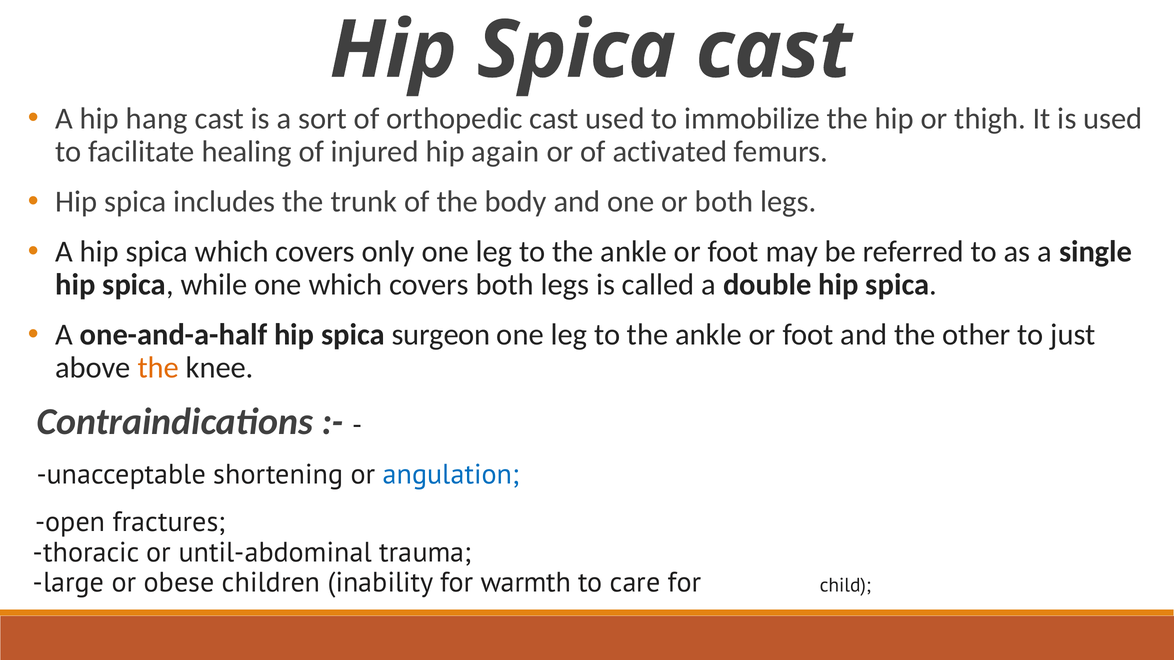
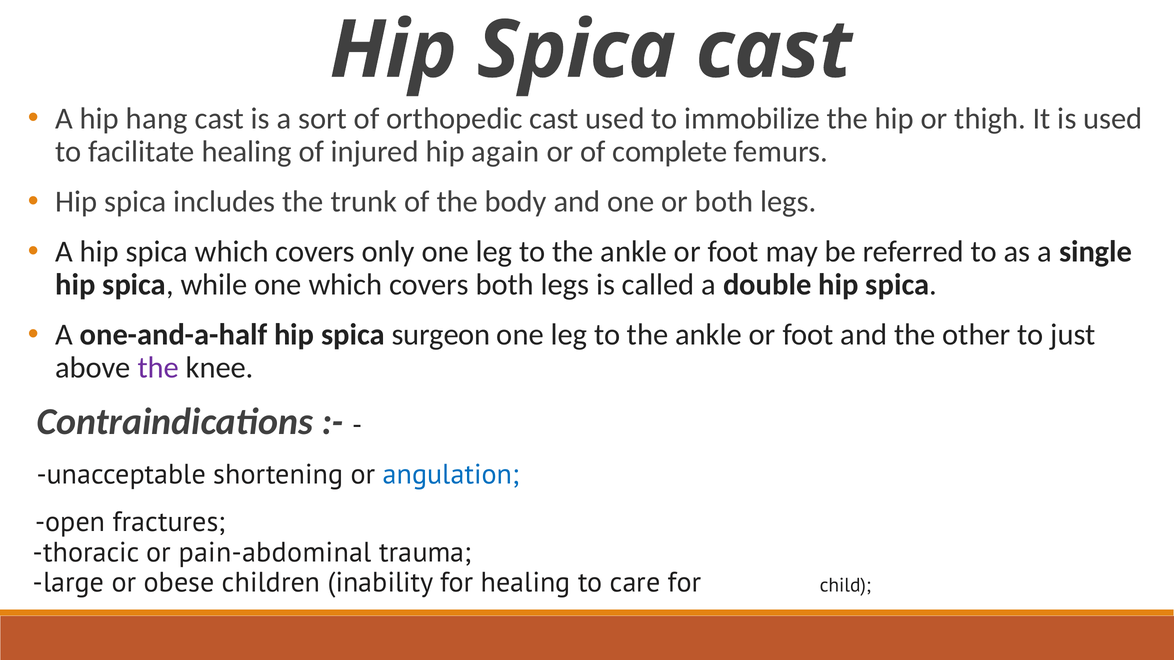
activated: activated -> complete (670, 152)
the colour: orange -> purple (158, 368)
until-abdominal: until-abdominal -> pain-abdominal (275, 553)
for warmth: warmth -> healing (526, 583)
